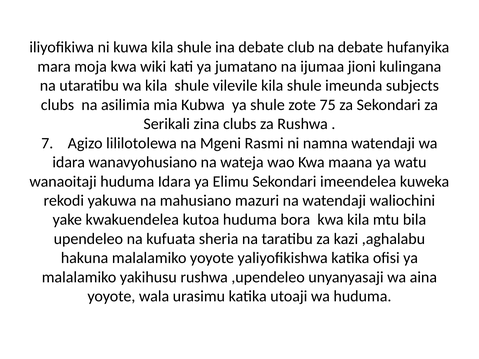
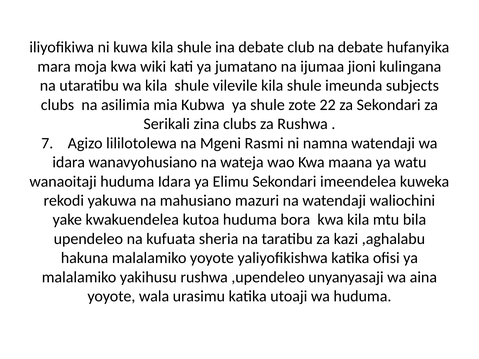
75: 75 -> 22 (328, 105)
